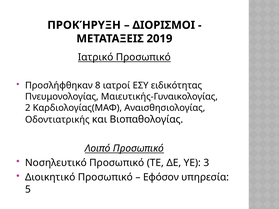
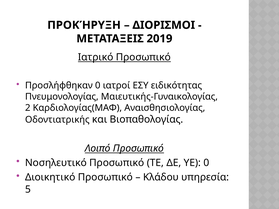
Προσλήφθηκαν 8: 8 -> 0 (98, 86)
ΥΕ 3: 3 -> 0 (206, 163)
Εφόσον: Εφόσον -> Κλάδου (161, 177)
